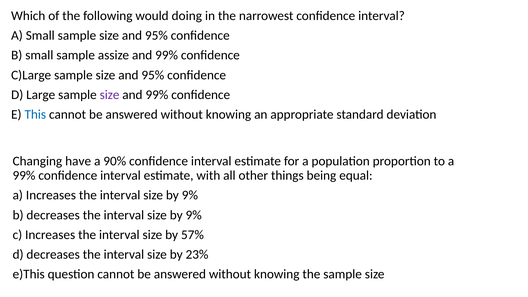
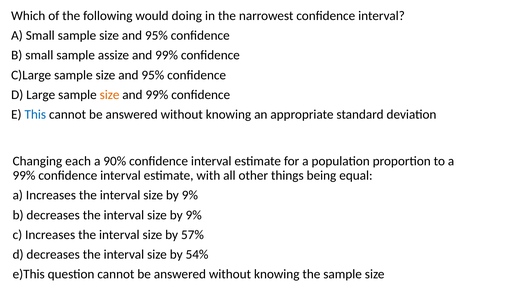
size colour: purple -> orange (110, 95)
have: have -> each (78, 161)
23%: 23% -> 54% (197, 255)
